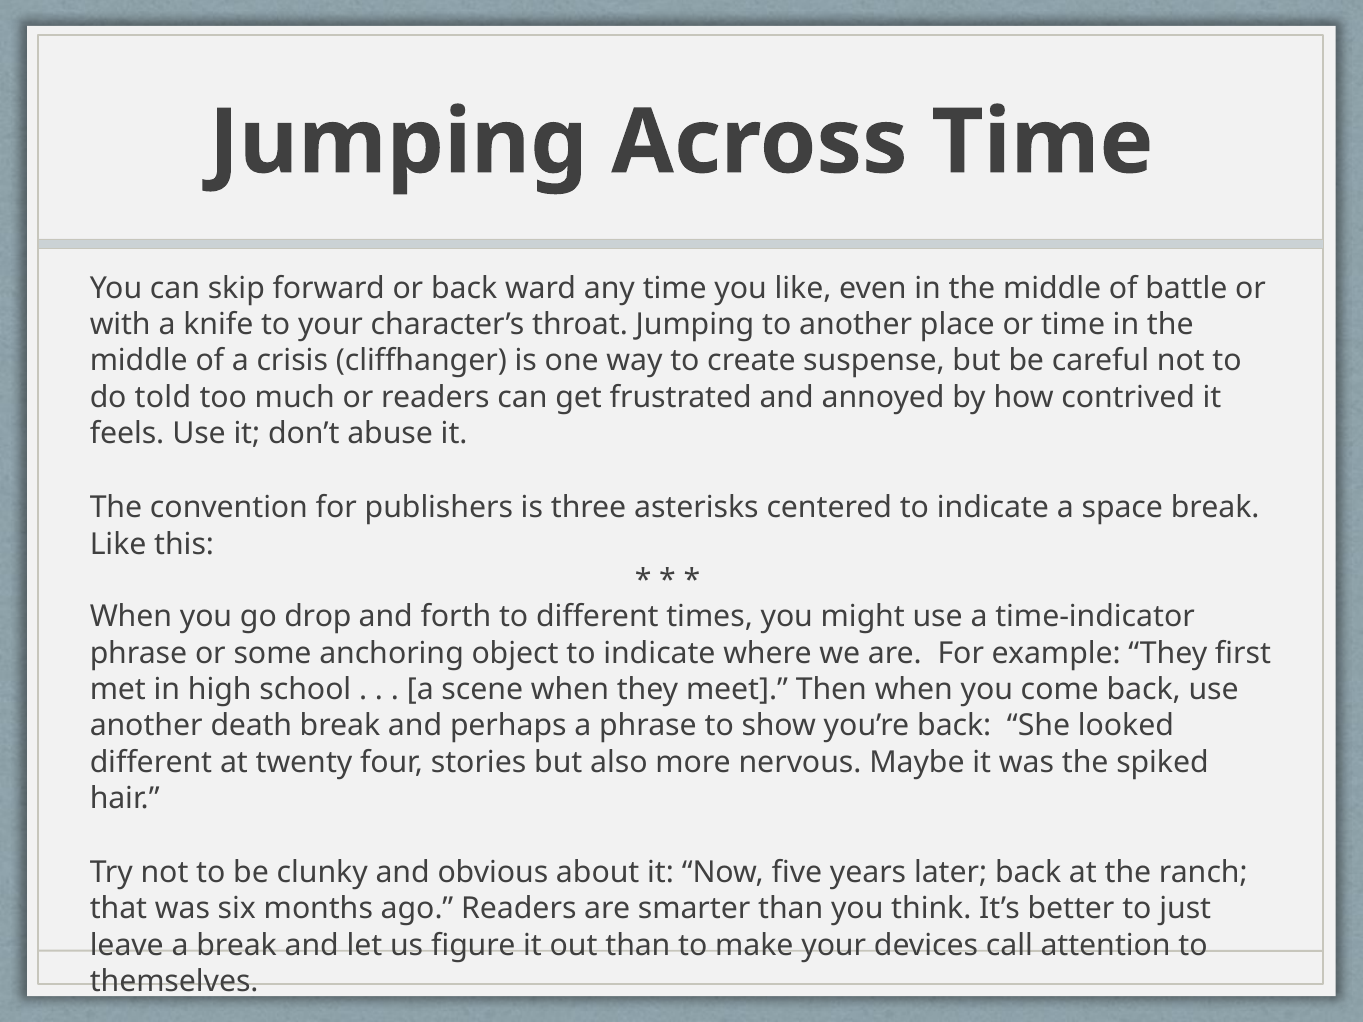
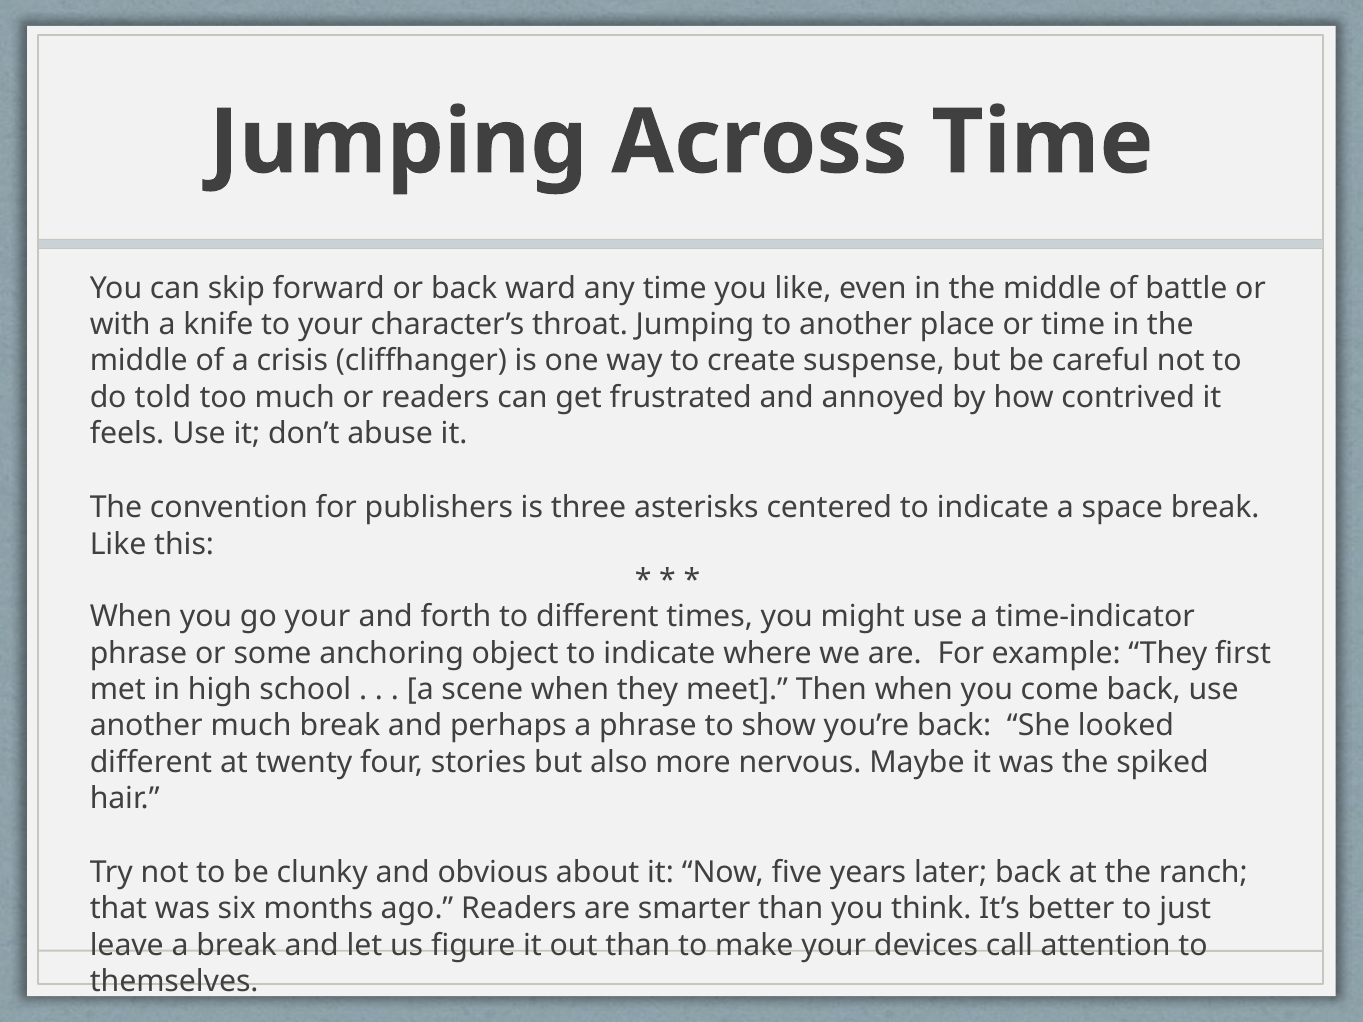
go drop: drop -> your (318, 617)
another death: death -> much (251, 726)
